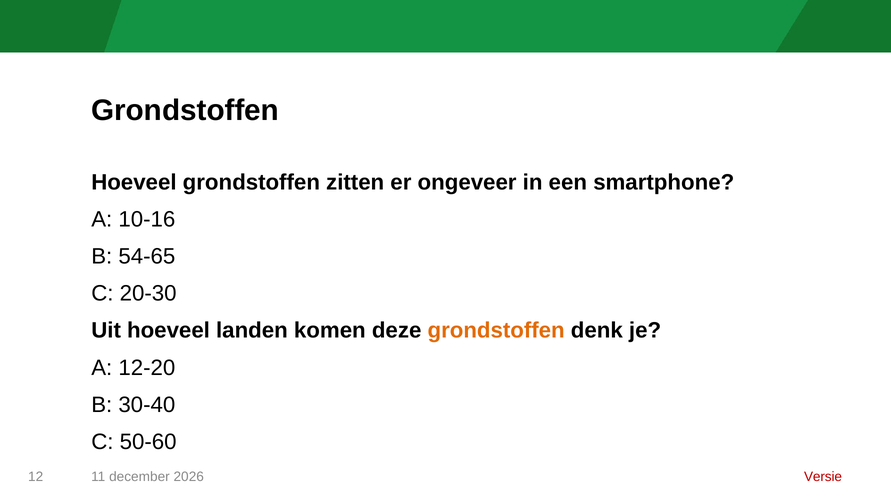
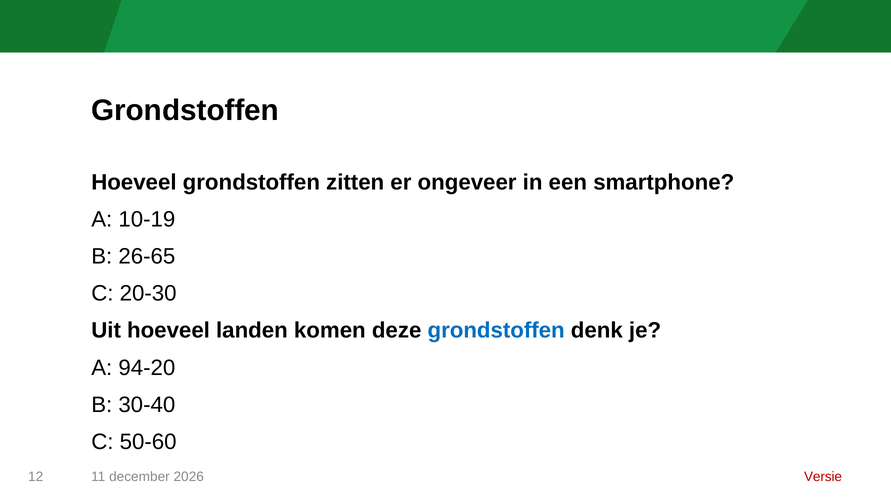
10-16: 10-16 -> 10-19 (147, 219)
54-65: 54-65 -> 26-65 (147, 257)
grondstoffen colour: orange -> blue (496, 331)
12-20: 12-20 -> 94-20 (147, 368)
